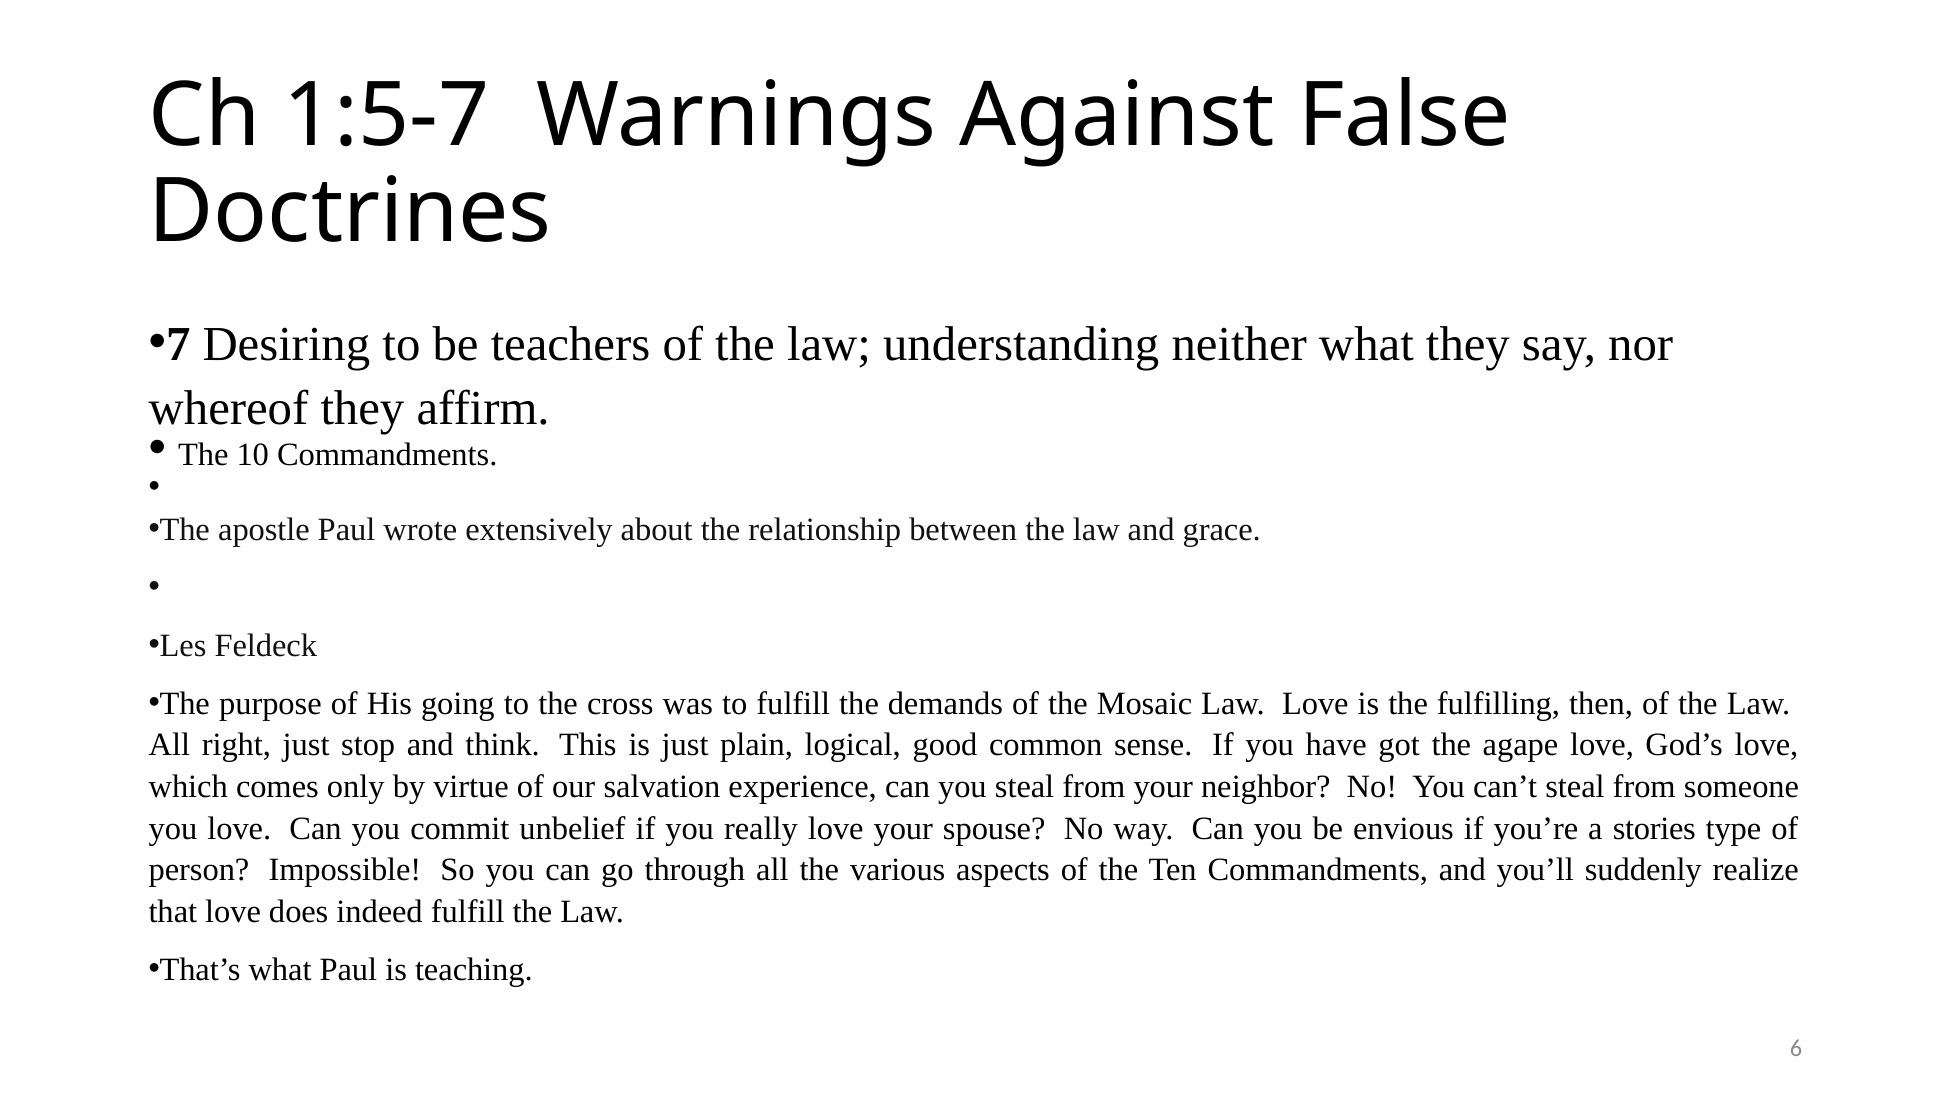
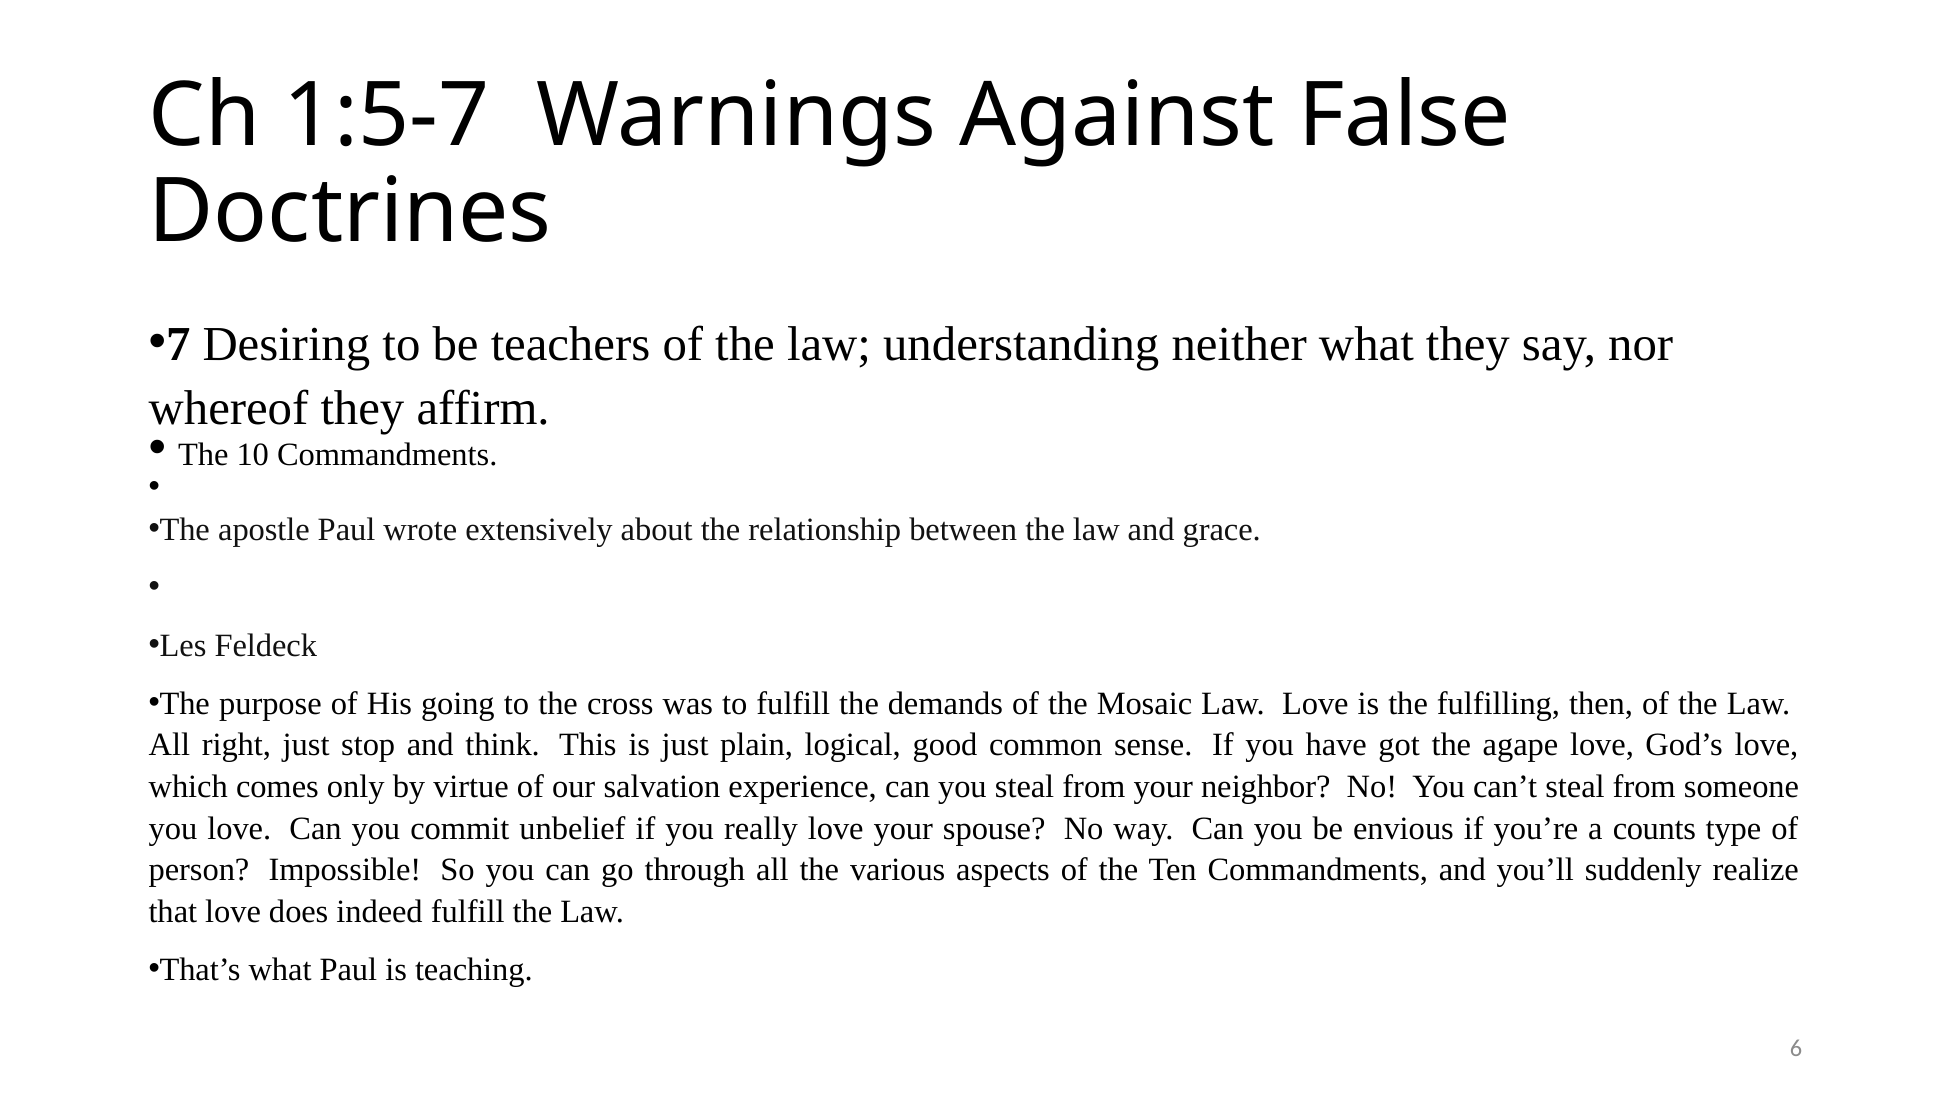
stories: stories -> counts (1654, 828)
